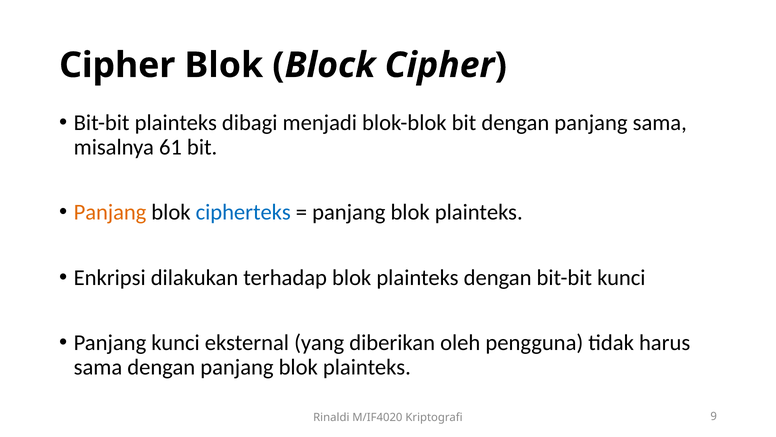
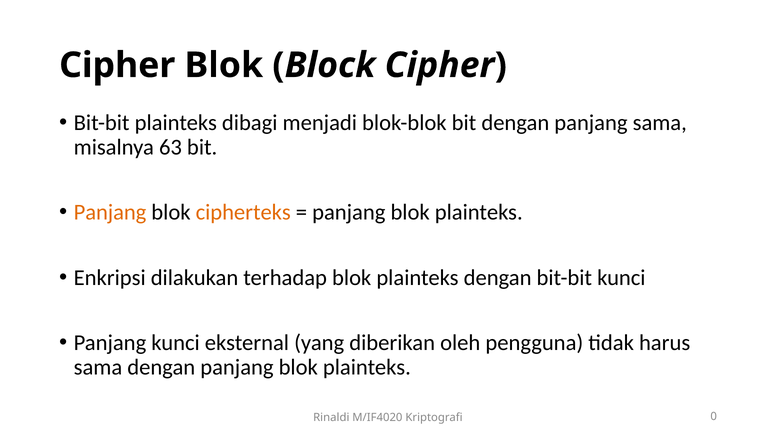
61: 61 -> 63 (170, 147)
cipherteks colour: blue -> orange (243, 212)
9: 9 -> 0 (714, 416)
